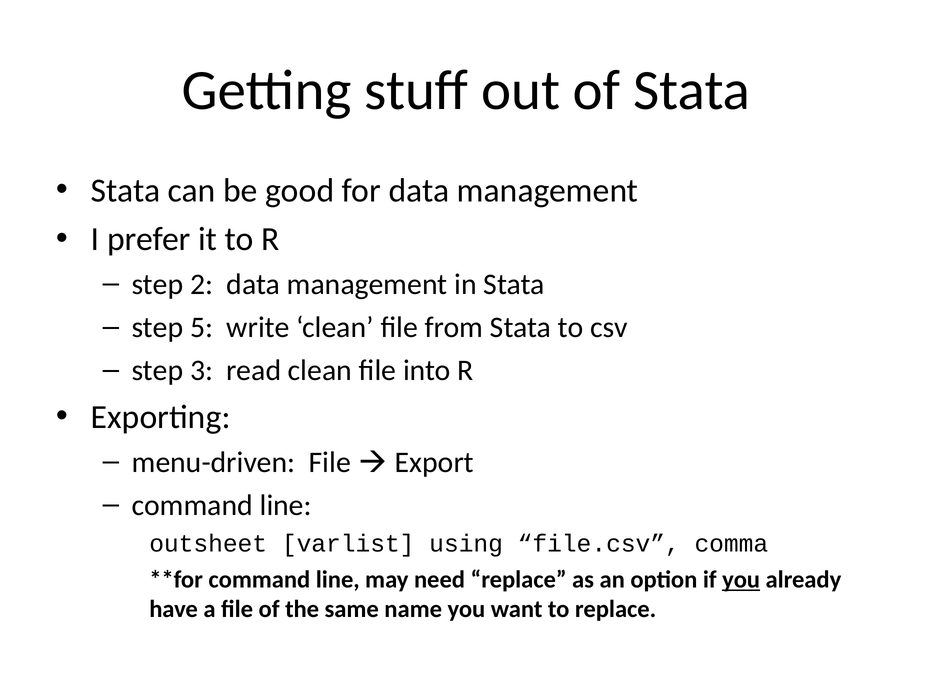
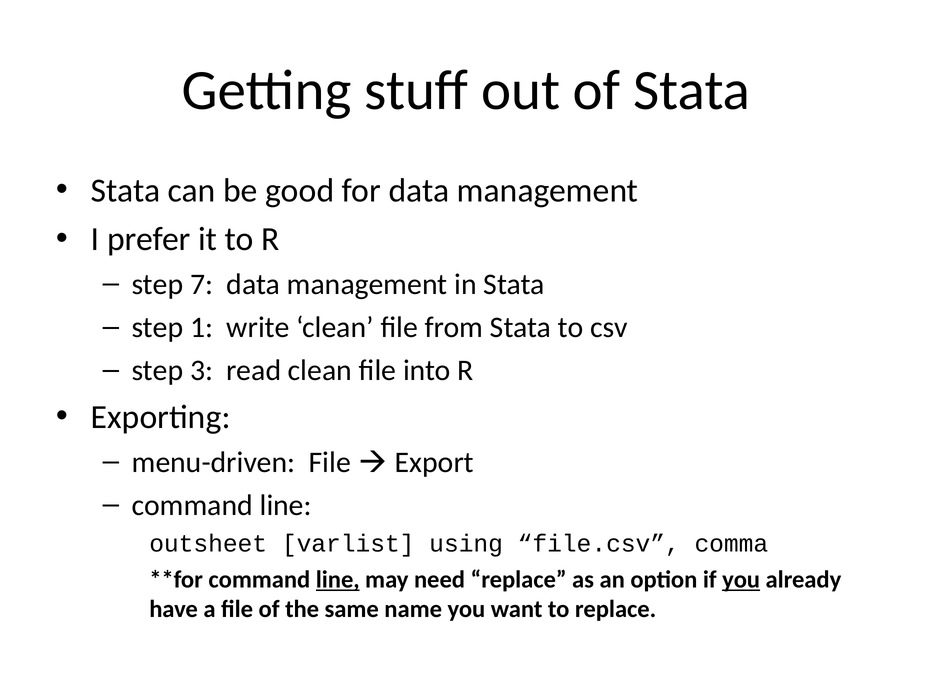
2: 2 -> 7 (202, 284)
5: 5 -> 1 (202, 327)
line underline: none -> present (338, 579)
